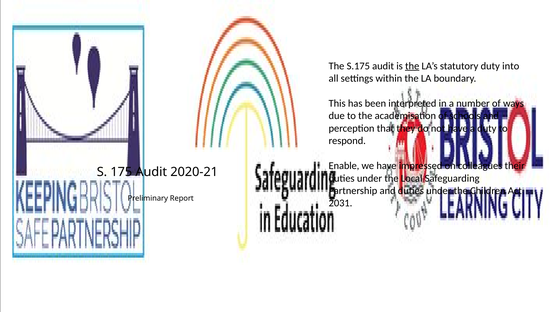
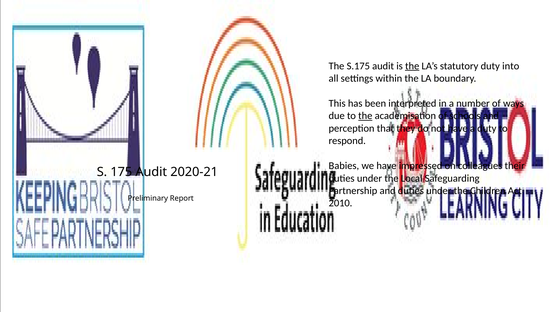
the underline: none -> present (365, 116)
Enable: Enable -> Babies (344, 166)
2031: 2031 -> 2010 (340, 203)
